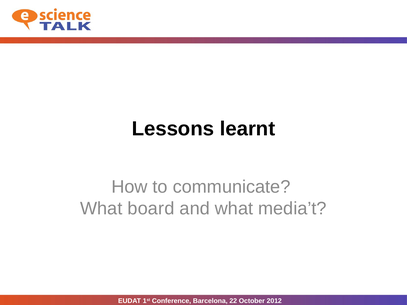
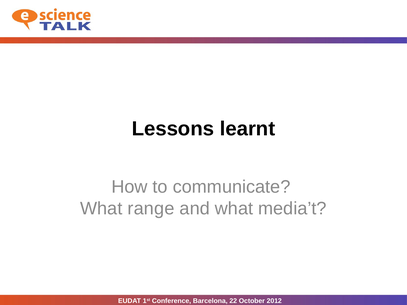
board: board -> range (151, 209)
